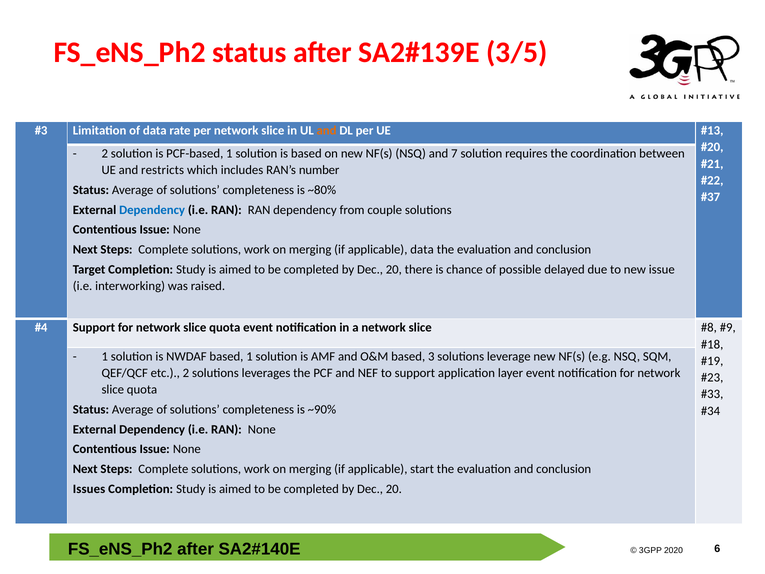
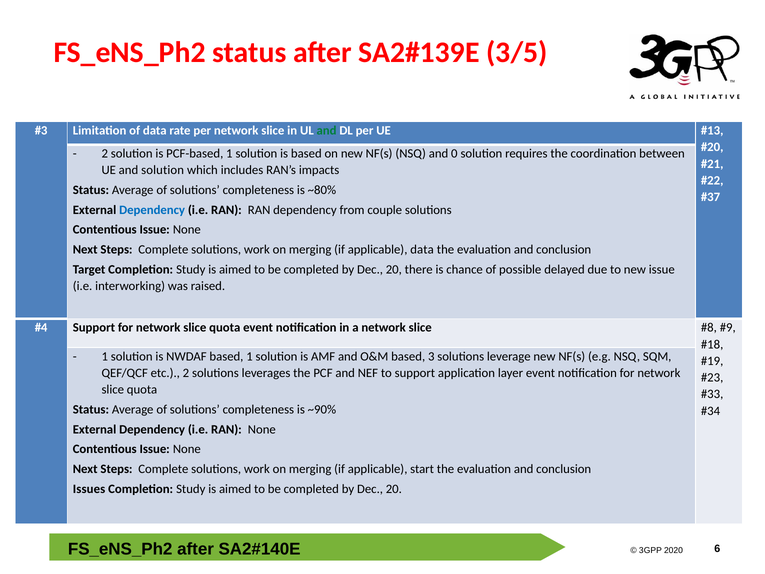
and colour: orange -> green (327, 131)
7: 7 -> 0 (454, 154)
and restricts: restricts -> solution (163, 170)
number: number -> impacts (319, 170)
